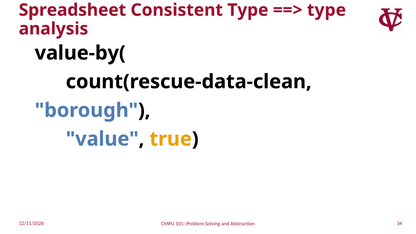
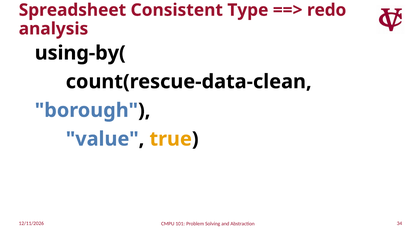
type: type -> redo (327, 10)
value-by(: value-by( -> using-by( (80, 53)
